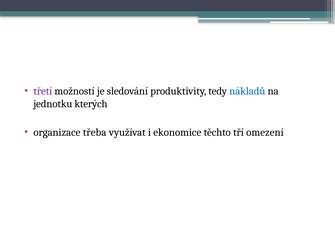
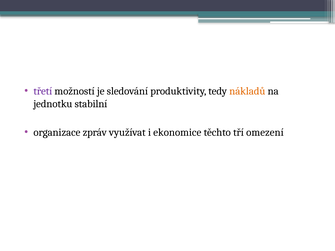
nákladů colour: blue -> orange (247, 91)
kterých: kterých -> stabilní (91, 104)
třeba: třeba -> zpráv (95, 133)
